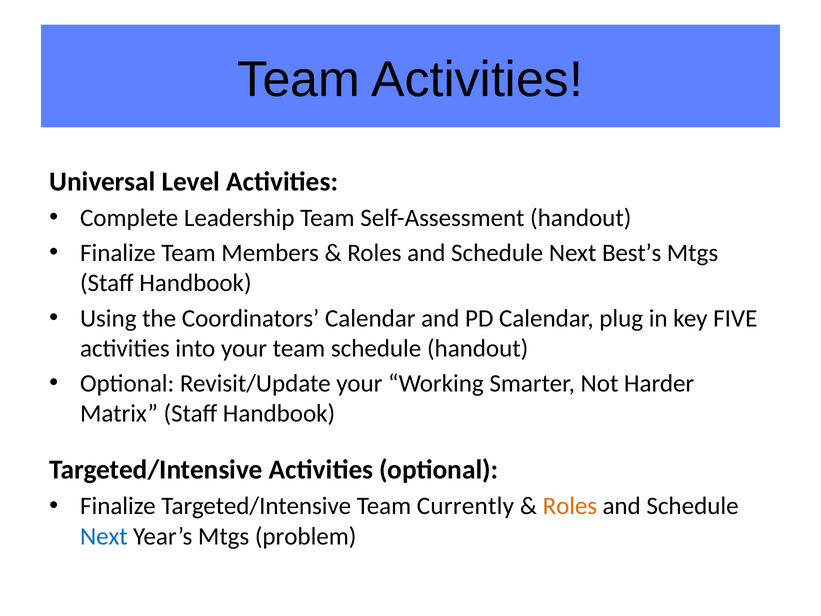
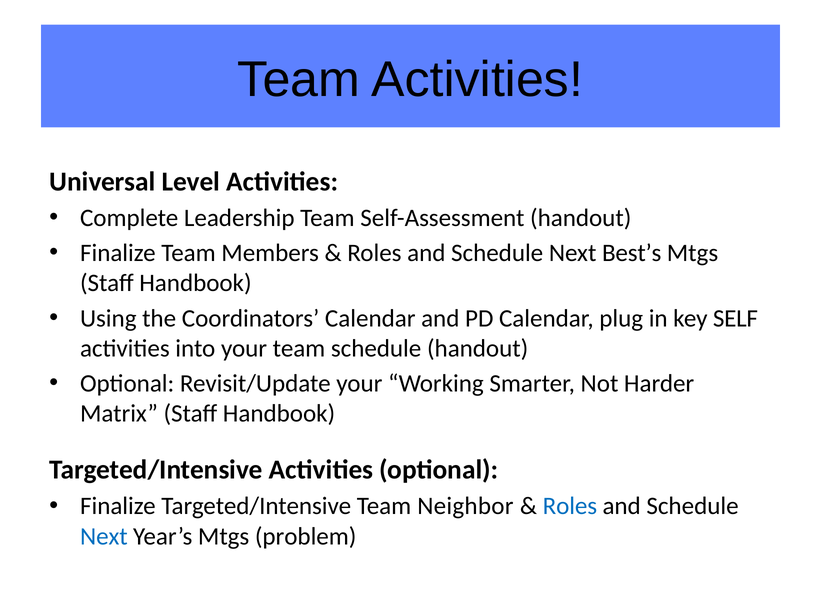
FIVE: FIVE -> SELF (735, 318)
Currently: Currently -> Neighbor (465, 506)
Roles colour: orange -> blue (570, 506)
